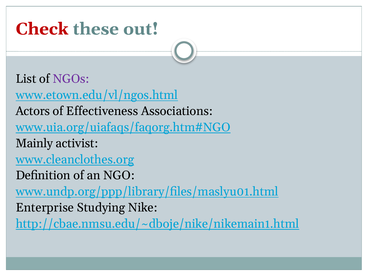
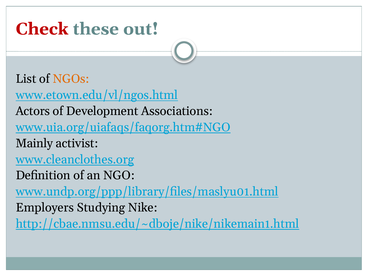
NGOs colour: purple -> orange (71, 79)
Effectiveness: Effectiveness -> Development (102, 111)
Enterprise: Enterprise -> Employers (45, 208)
